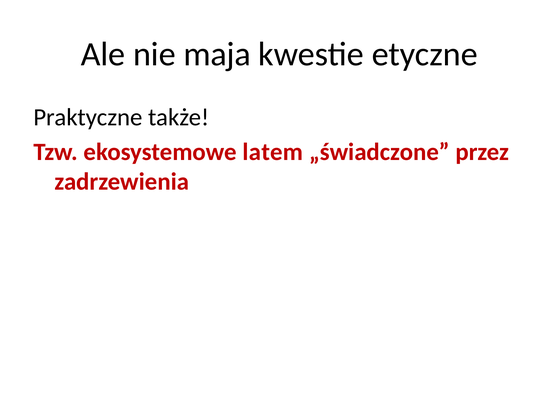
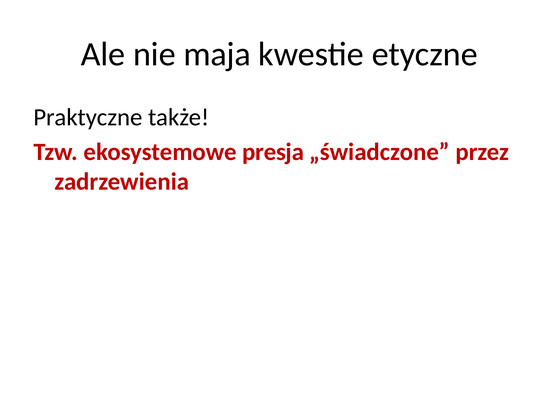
latem: latem -> presja (273, 152)
